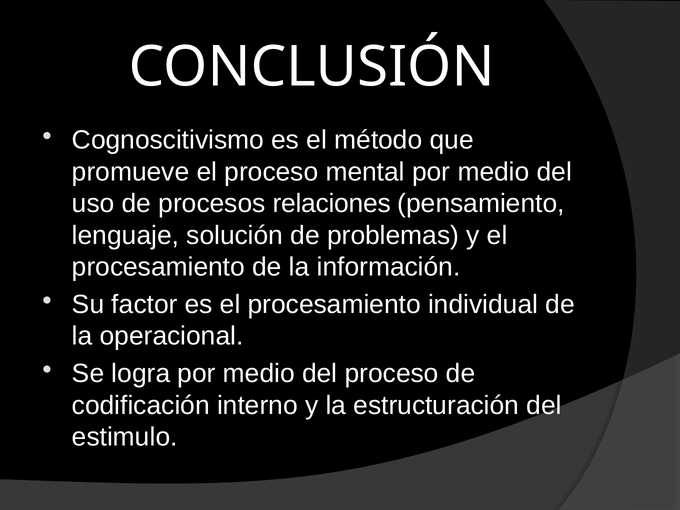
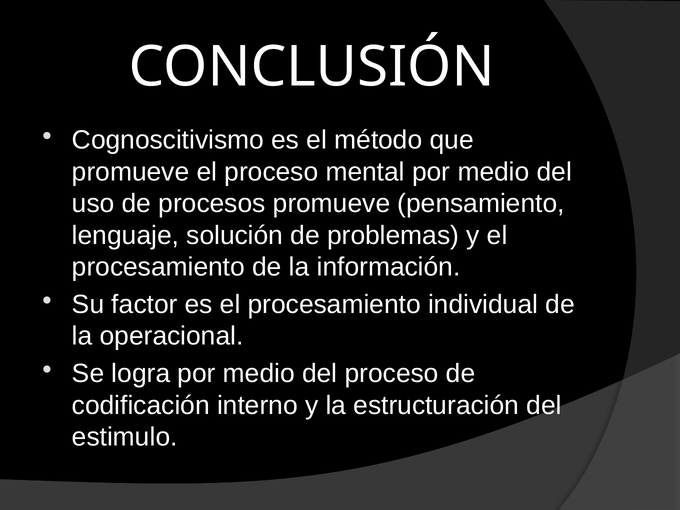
procesos relaciones: relaciones -> promueve (332, 204)
